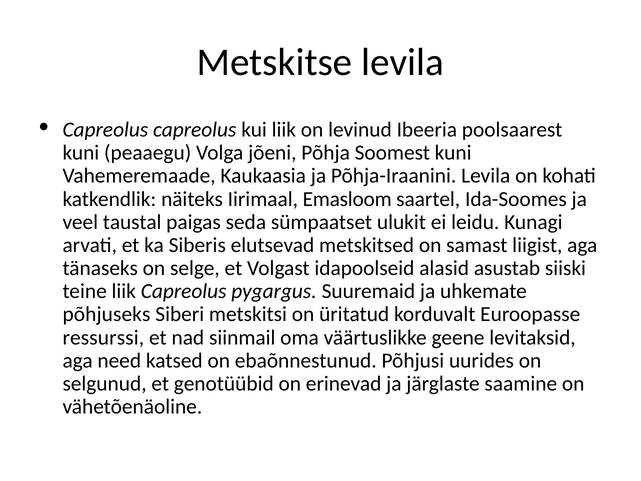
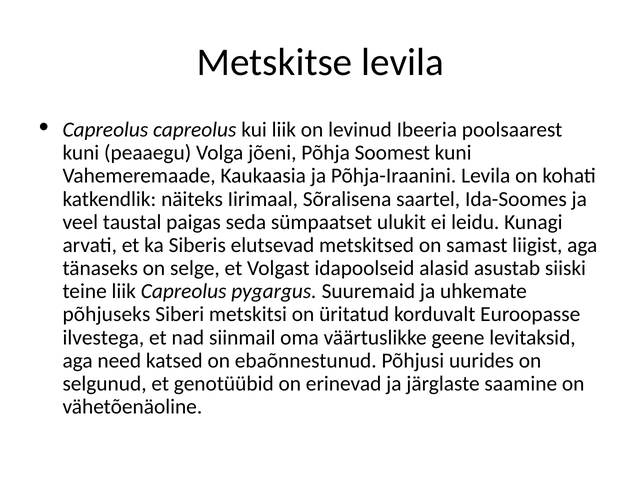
Emasloom: Emasloom -> Sõralisena (347, 199)
ressurssi: ressurssi -> ilvestega (103, 337)
